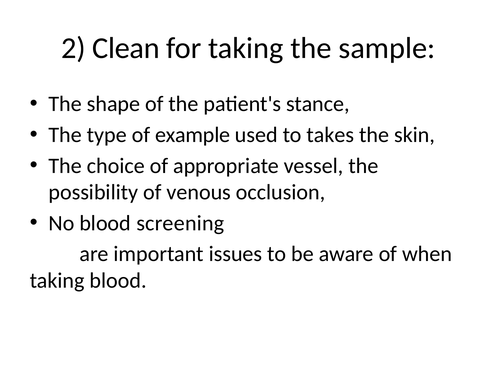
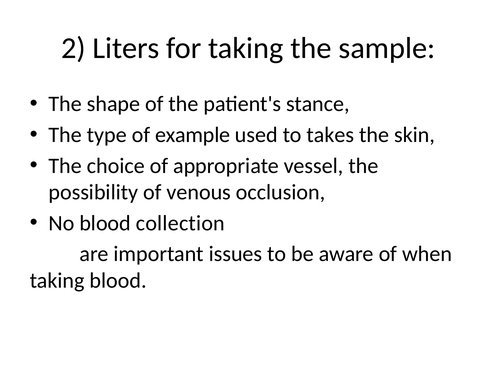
Clean: Clean -> Liters (126, 48)
screening: screening -> collection (180, 224)
